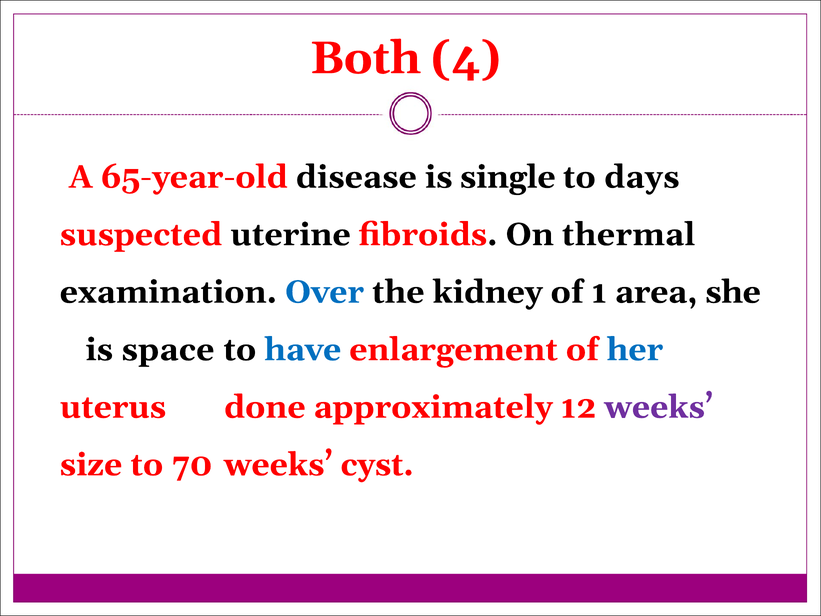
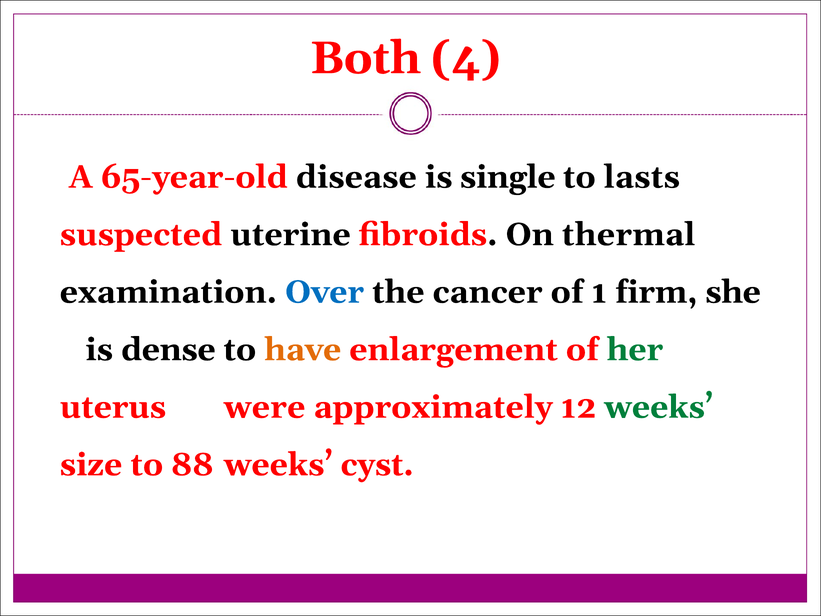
days: days -> lasts (642, 177)
kidney: kidney -> cancer (488, 292)
area: area -> firm (656, 292)
space: space -> dense (168, 350)
have colour: blue -> orange (303, 350)
her colour: blue -> green (635, 350)
done: done -> were (265, 407)
weeks colour: purple -> green (659, 407)
70: 70 -> 88 (192, 465)
